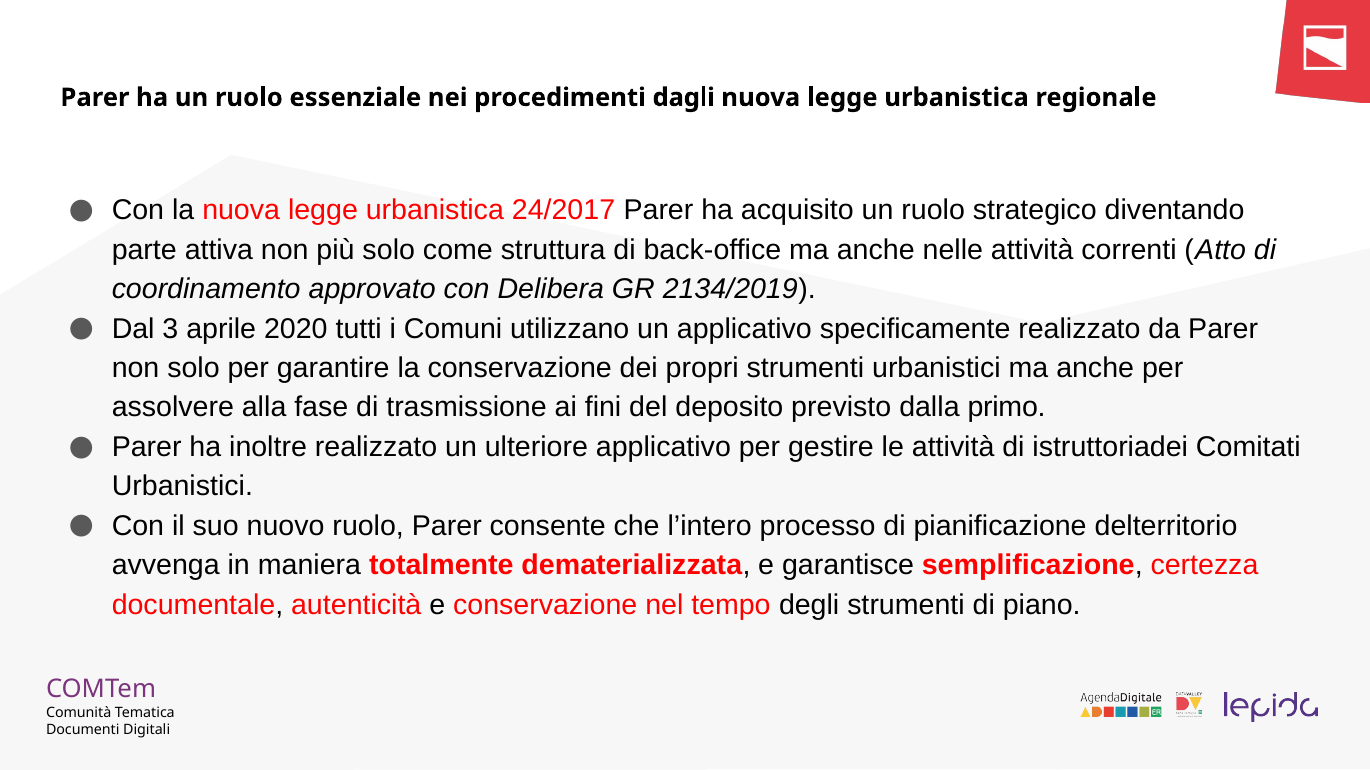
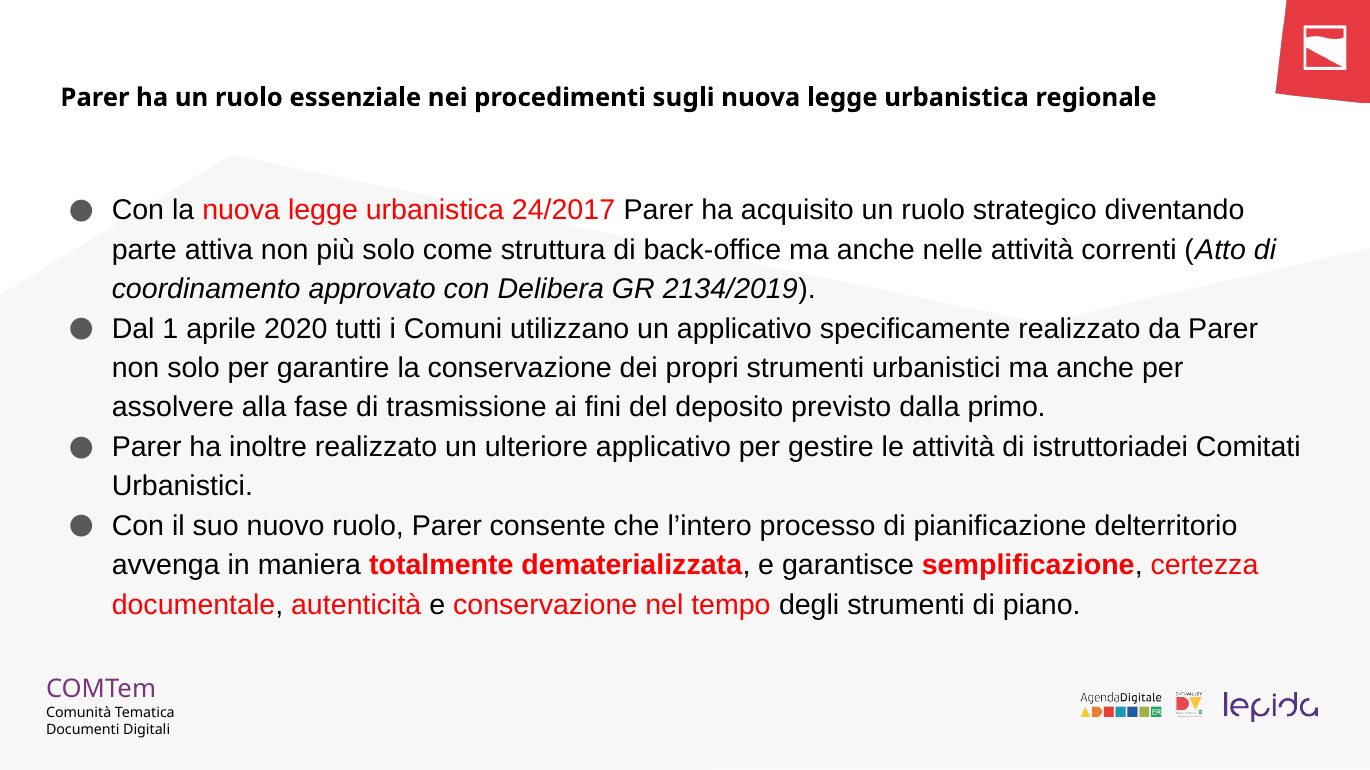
dagli: dagli -> sugli (683, 98)
3: 3 -> 1 (170, 329)
